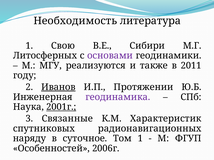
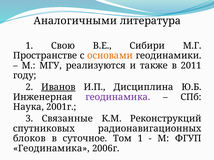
Необходимость: Необходимость -> Аналогичными (75, 21)
Литосферных: Литосферных -> Пространстве (45, 56)
основами colour: purple -> orange (110, 56)
Протяжении: Протяжении -> Дисциплина (143, 87)
2001г underline: present -> none (61, 107)
Характеристик: Характеристик -> Реконструкций (166, 119)
наряду: наряду -> блоков (29, 139)
Особенностей: Особенностей -> Геодинамика (51, 149)
